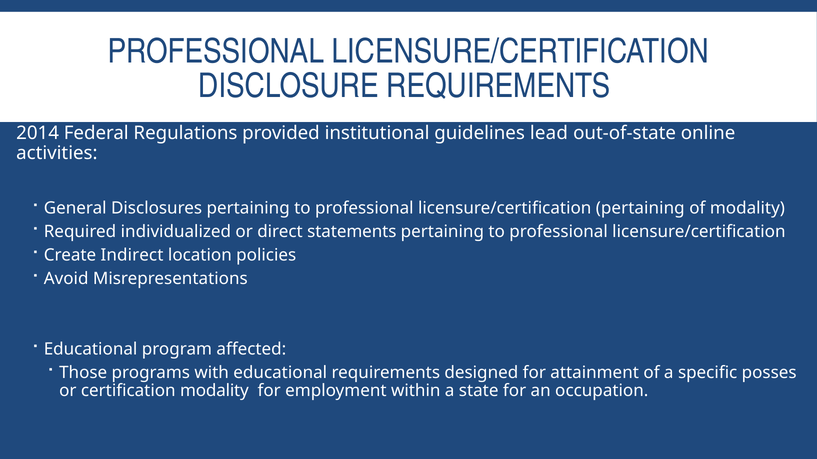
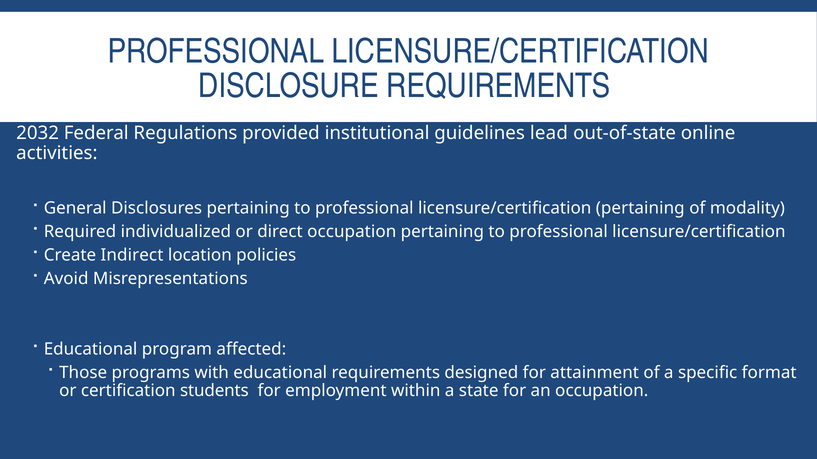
2014: 2014 -> 2032 (38, 133)
direct statements: statements -> occupation (352, 232)
posses: posses -> format (769, 373)
certification modality: modality -> students (214, 391)
